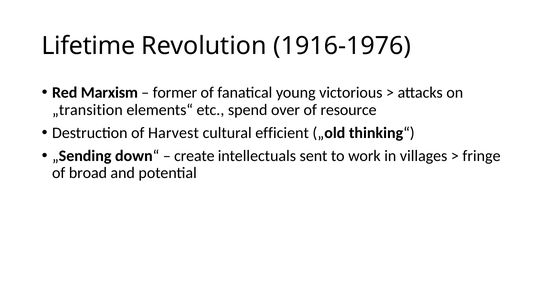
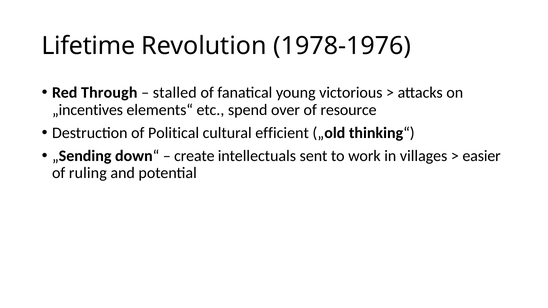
1916-1976: 1916-1976 -> 1978-1976 (342, 46)
Marxism: Marxism -> Through (109, 93)
former: former -> stalled (175, 93)
„transition: „transition -> „incentives (88, 110)
Harvest: Harvest -> Political (174, 133)
fringe: fringe -> easier (482, 156)
broad: broad -> ruling (88, 173)
